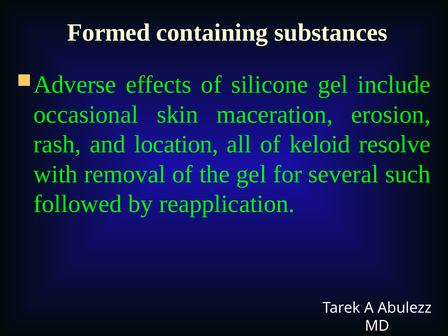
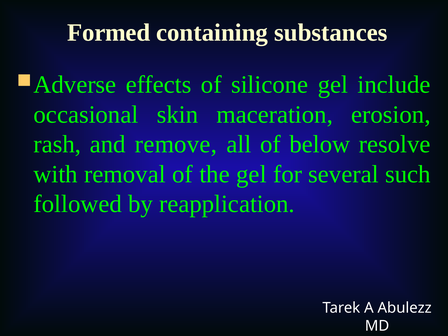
location: location -> remove (176, 144)
keloid: keloid -> below (320, 144)
